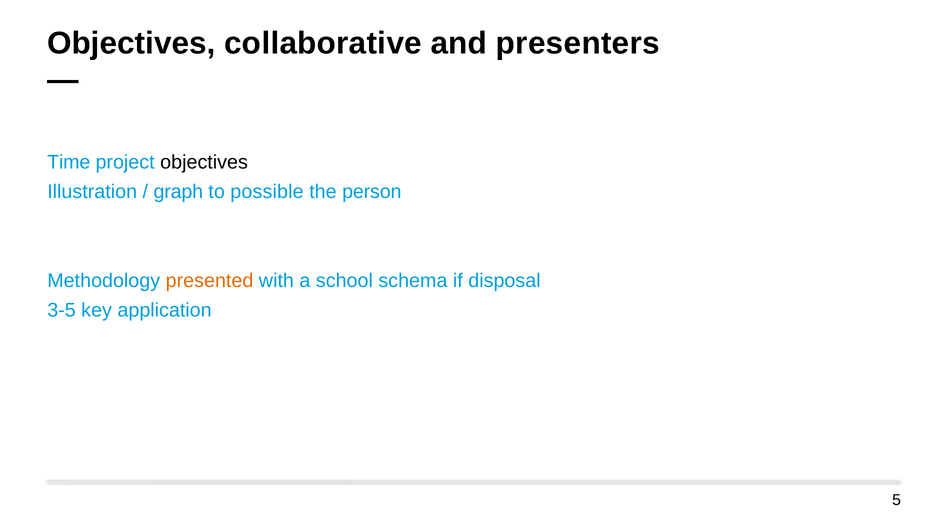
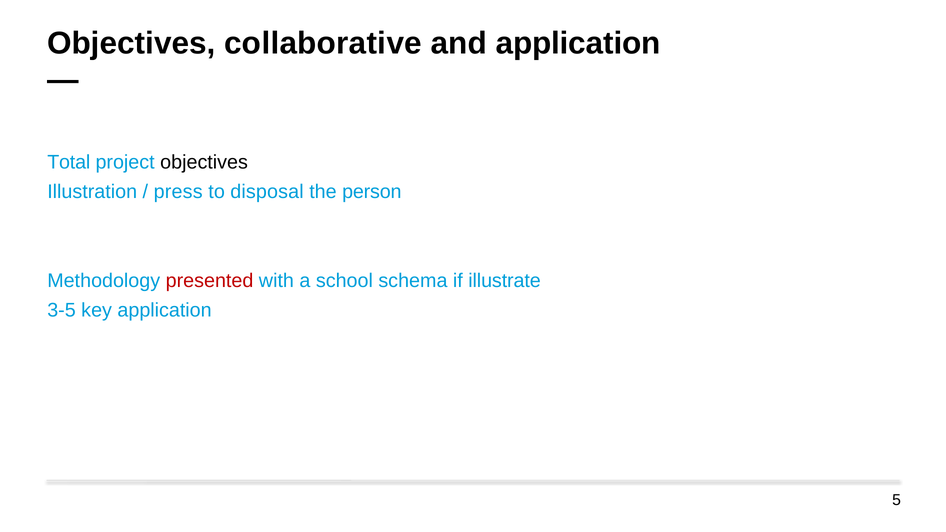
and presenters: presenters -> application (578, 43)
Time: Time -> Total (69, 162)
graph: graph -> press (178, 192)
possible: possible -> disposal (267, 192)
presented colour: orange -> red (210, 281)
disposal: disposal -> illustrate (505, 281)
